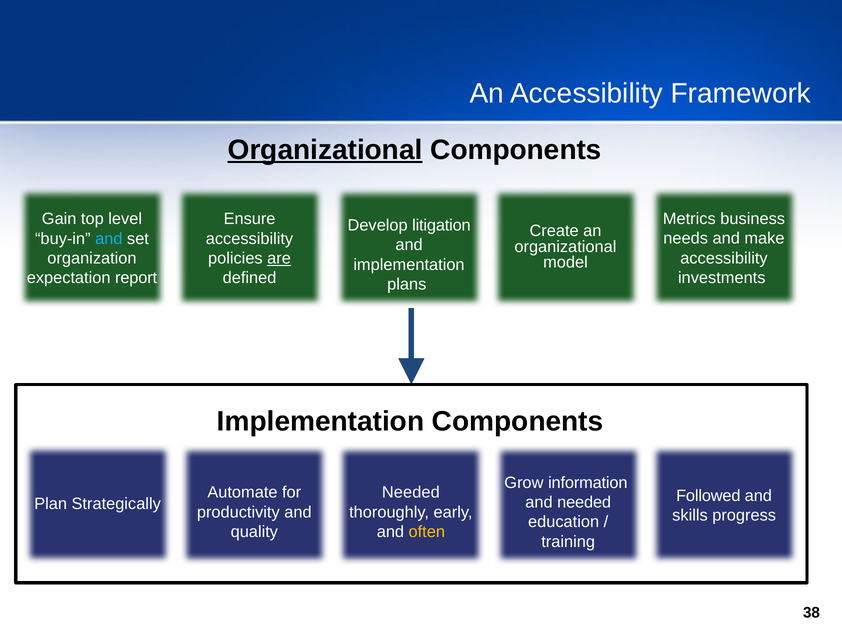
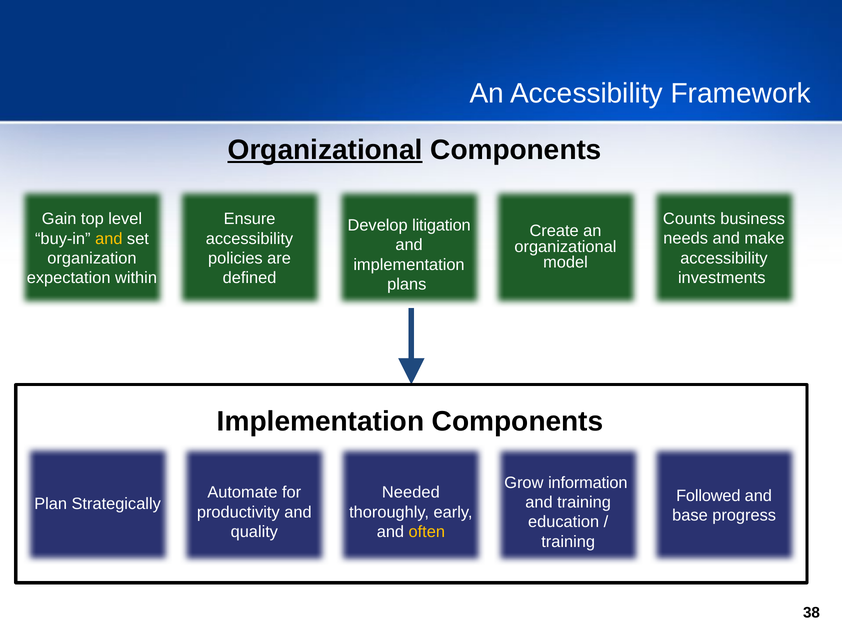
Metrics: Metrics -> Counts (689, 219)
and colour: light blue -> yellow (109, 239)
are underline: present -> none (279, 258)
report: report -> within (136, 278)
and needed: needed -> training (584, 502)
skills: skills -> base (690, 515)
